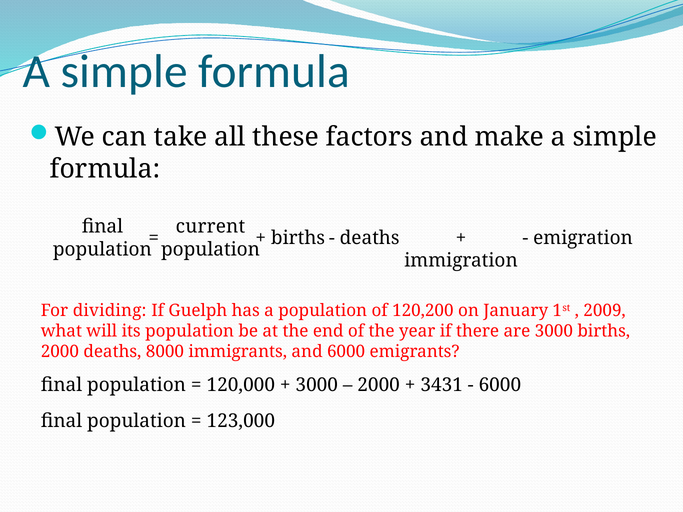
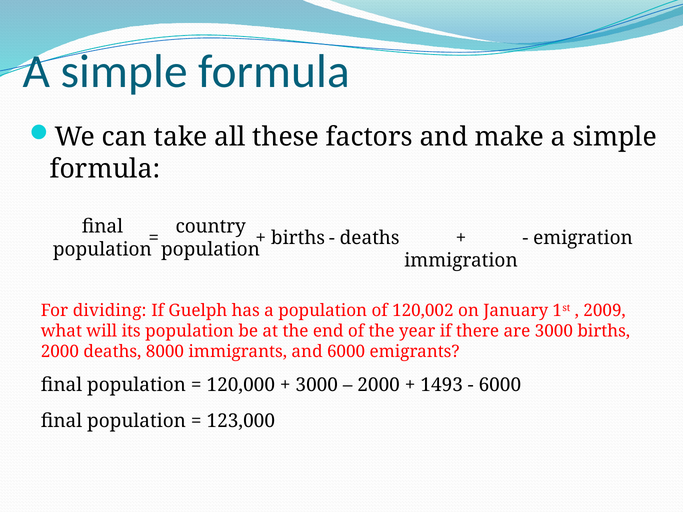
current: current -> country (211, 227)
120,200: 120,200 -> 120,002 (423, 311)
3431: 3431 -> 1493 (442, 385)
